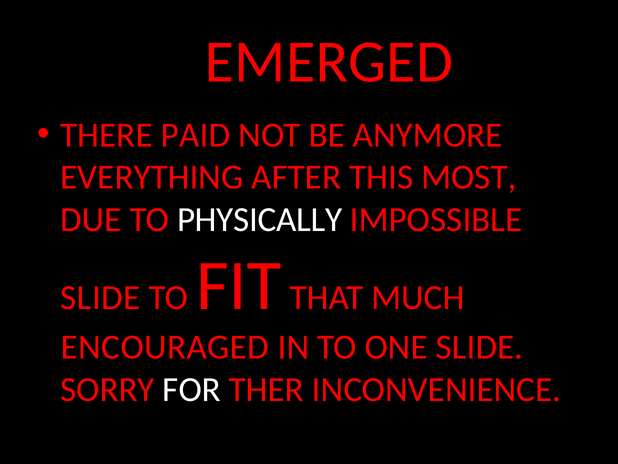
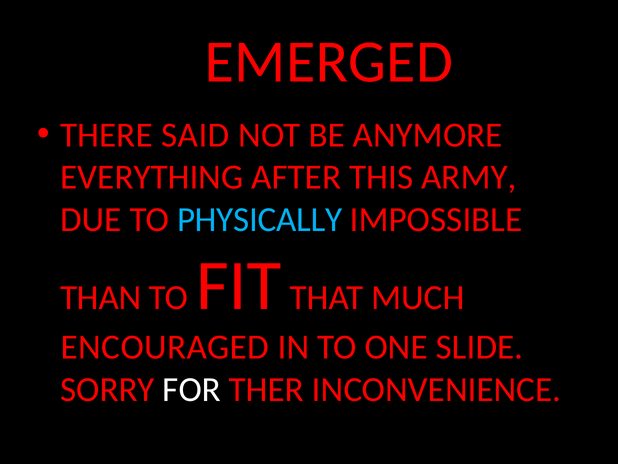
PAID: PAID -> SAID (195, 135)
MOST: MOST -> ARMY (469, 177)
PHYSICALLY colour: white -> light blue (260, 219)
SLIDE: SLIDE -> THAN (101, 298)
